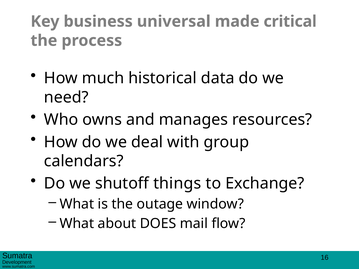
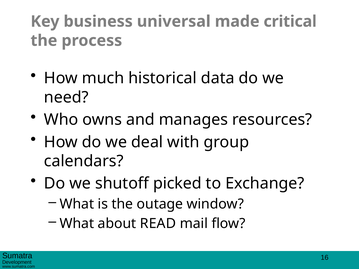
things: things -> picked (177, 184)
DOES: DOES -> READ (158, 224)
